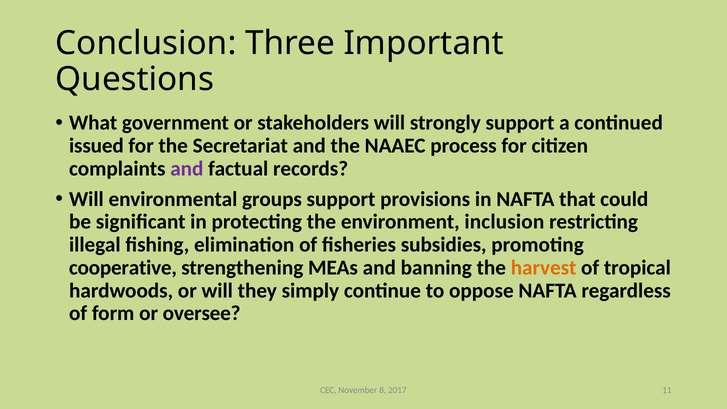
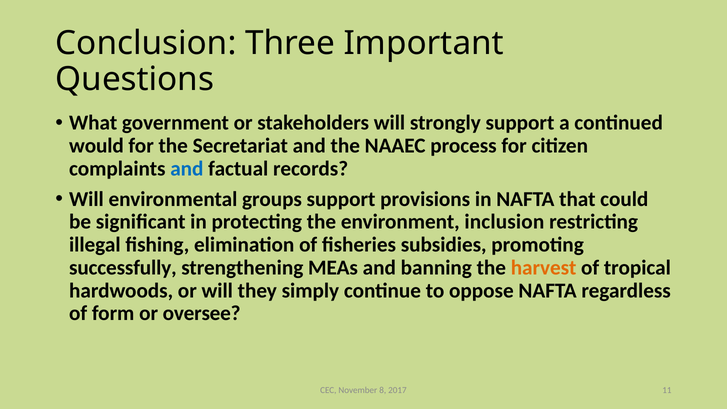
issued: issued -> would (96, 146)
and colour: purple -> blue (187, 169)
cooperative: cooperative -> successfully (123, 268)
